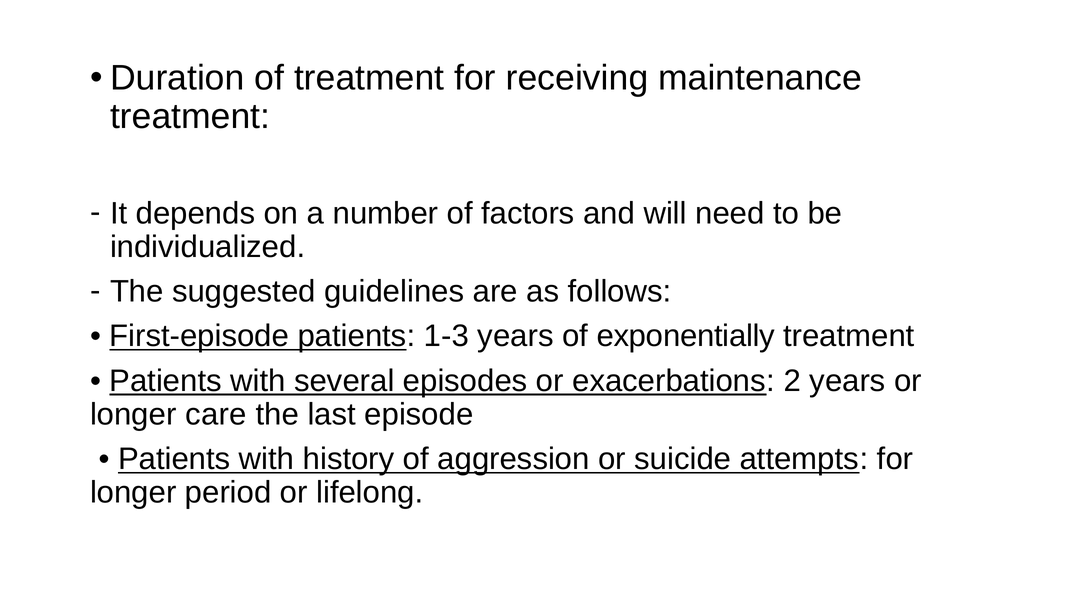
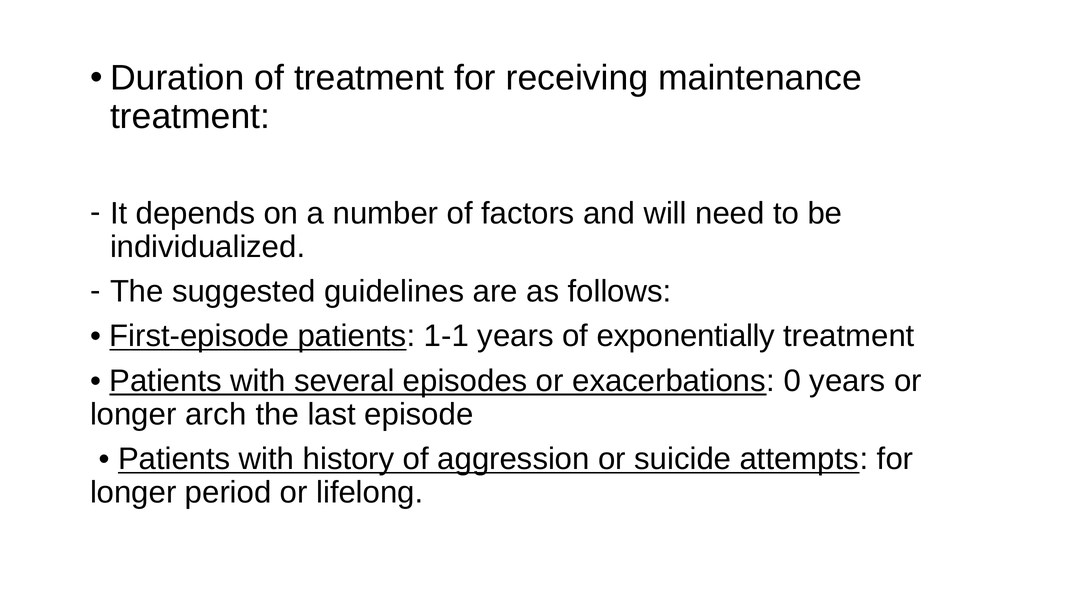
1-3: 1-3 -> 1-1 (446, 337)
2: 2 -> 0 (792, 381)
care: care -> arch (216, 415)
